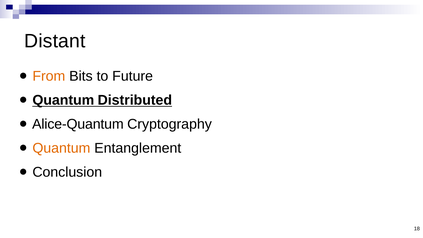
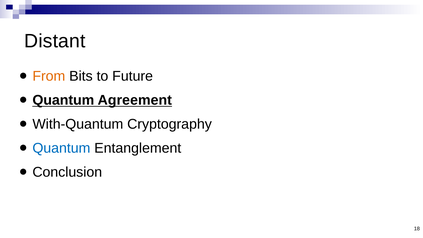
Distributed: Distributed -> Agreement (135, 100)
Alice-Quantum: Alice-Quantum -> With-Quantum (78, 124)
Quantum colour: orange -> blue (61, 148)
